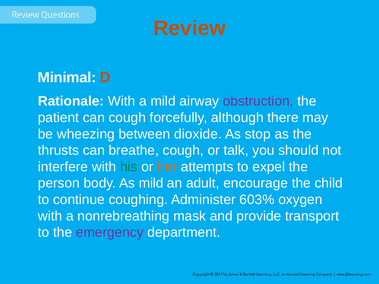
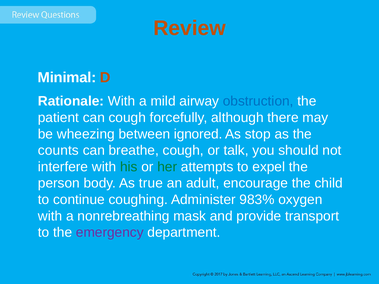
obstruction colour: purple -> blue (258, 101)
dioxide: dioxide -> ignored (198, 134)
thrusts: thrusts -> counts (58, 151)
her colour: orange -> green (167, 167)
As mild: mild -> true (151, 183)
603%: 603% -> 983% (257, 200)
